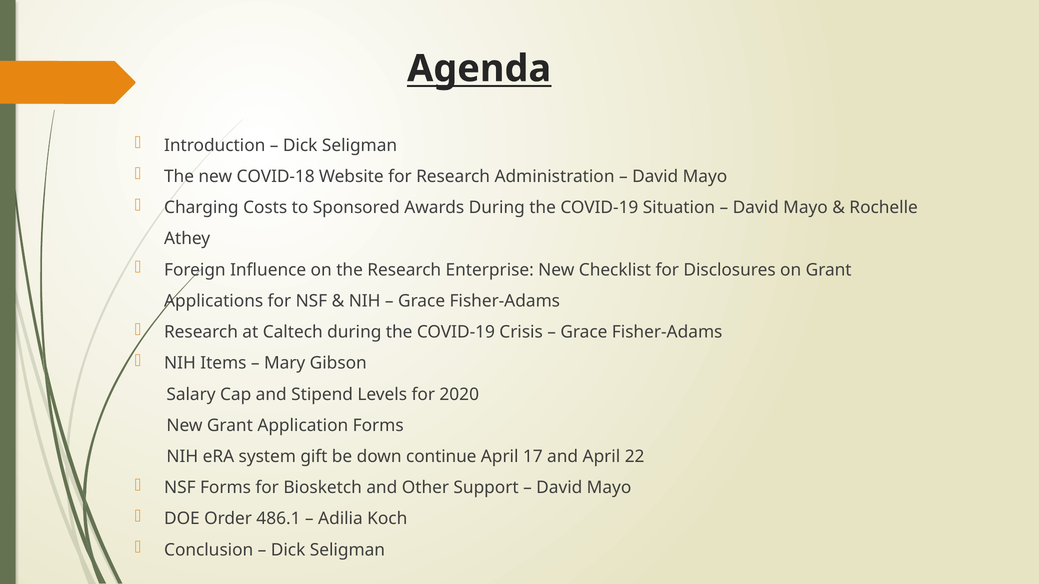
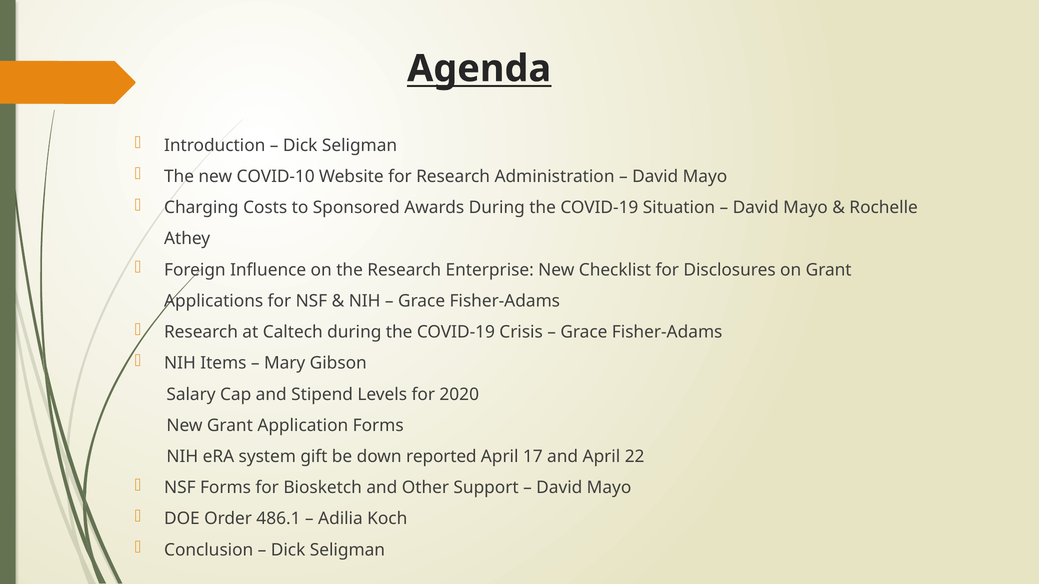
COVID-18: COVID-18 -> COVID-10 (276, 177)
continue: continue -> reported (441, 457)
